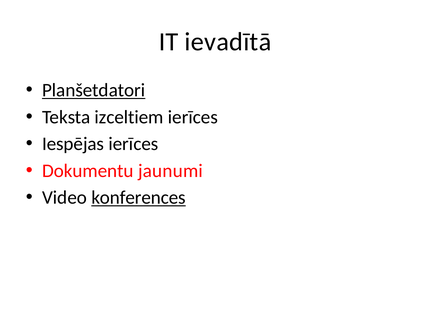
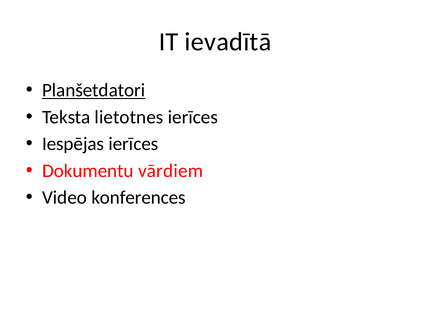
izceltiem: izceltiem -> lietotnes (129, 117)
jaunumi: jaunumi -> vārdiem (171, 171)
konferences underline: present -> none (138, 198)
